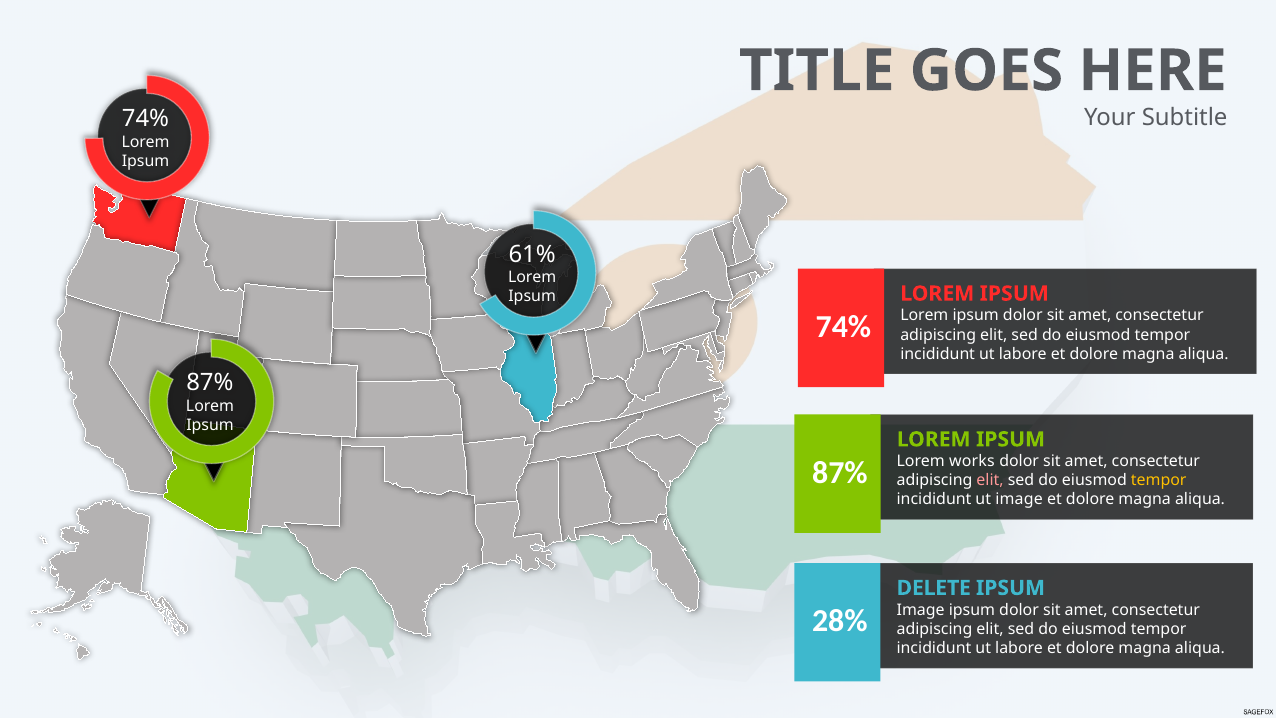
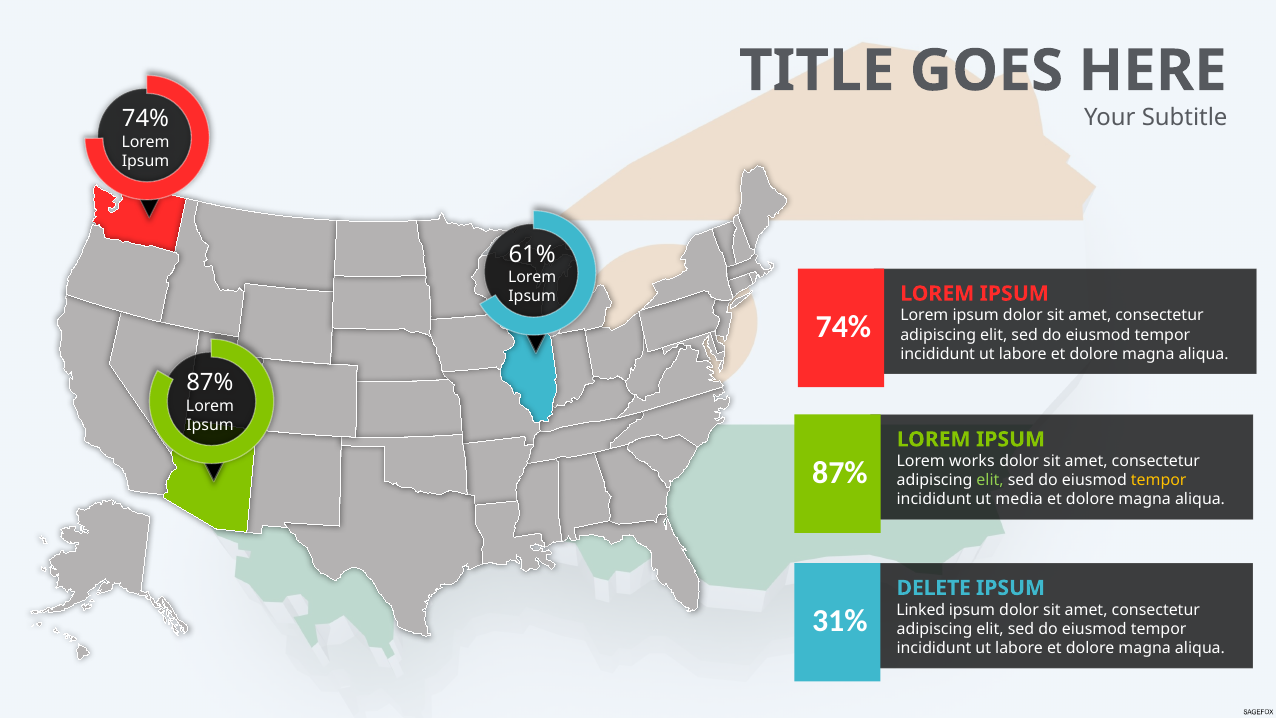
elit colour: pink -> light green (990, 480)
ut image: image -> media (1019, 499)
Image: Image -> Linked (921, 610)
28%: 28% -> 31% (840, 621)
